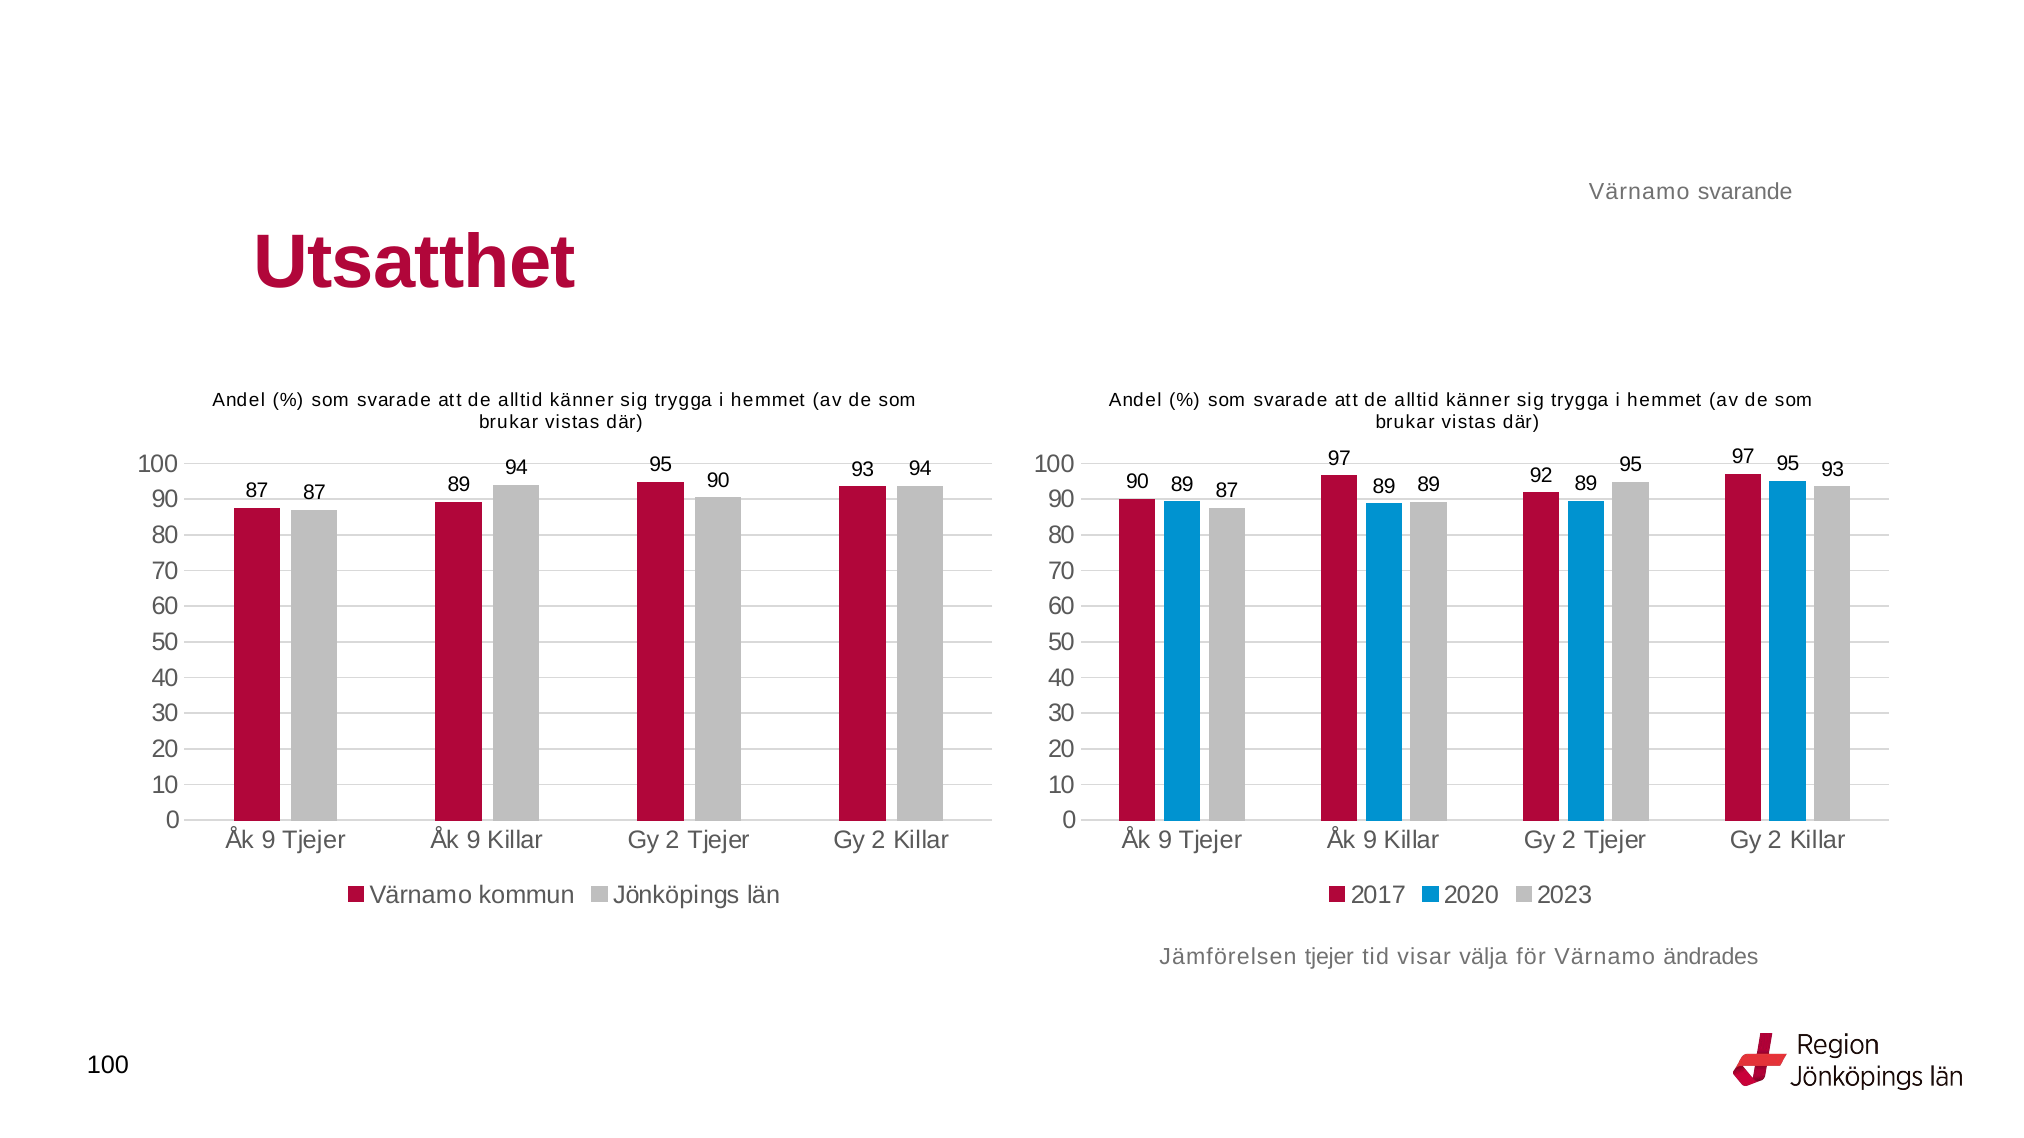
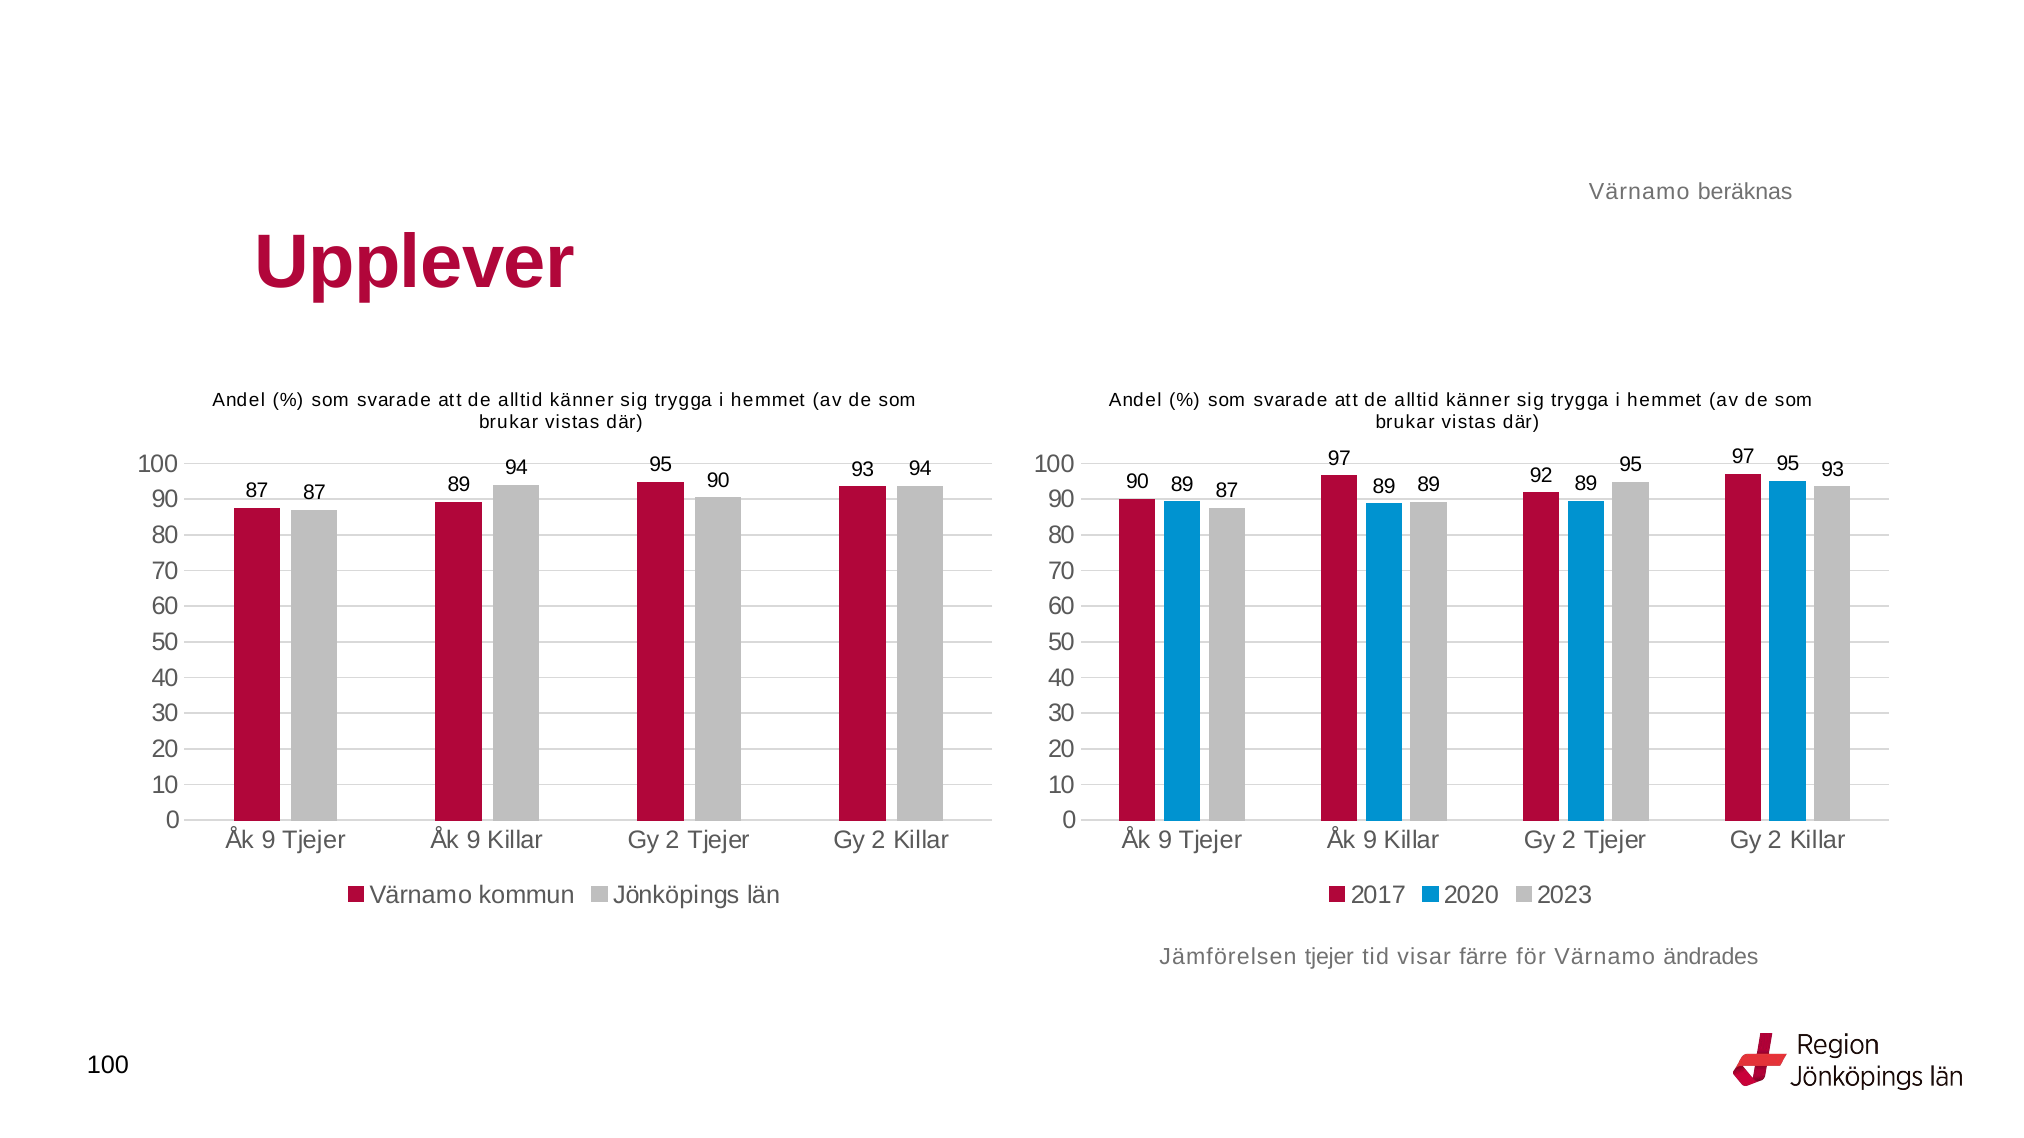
svarande: svarande -> beräknas (1745, 192)
Utsatthet: Utsatthet -> Upplever (415, 262)
välja: välja -> färre (1483, 957)
